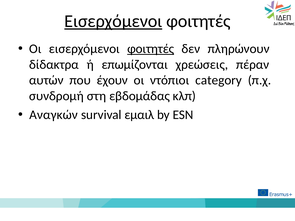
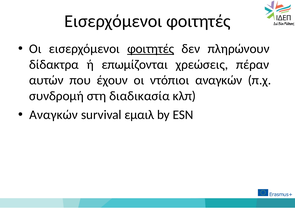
Εισερχόμενοι underline: present -> none (113, 21)
ντόπιοι category: category -> αναγκών (219, 80)
εβδομάδας: εβδομάδας -> διαδικασία (139, 96)
